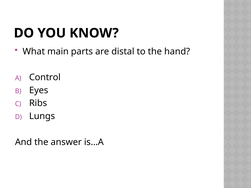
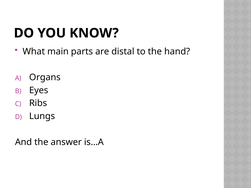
Control: Control -> Organs (45, 77)
